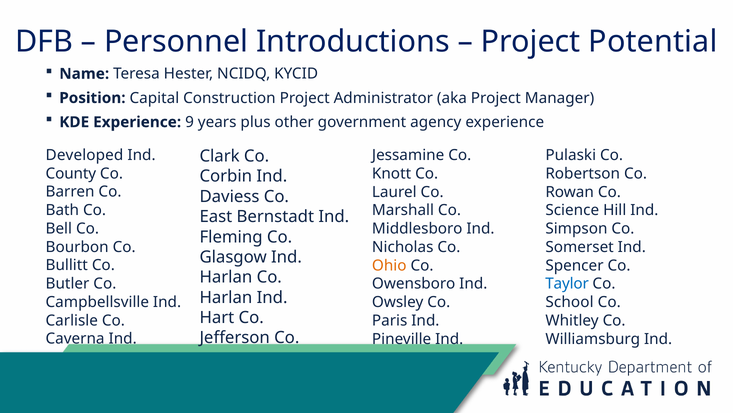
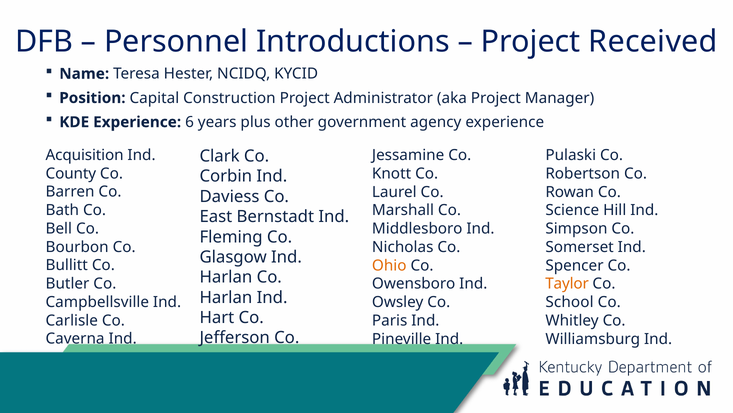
Potential: Potential -> Received (653, 42)
9: 9 -> 6 (190, 122)
Developed: Developed -> Acquisition (85, 155)
Taylor colour: blue -> orange (567, 283)
